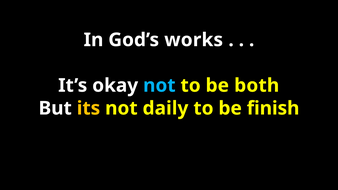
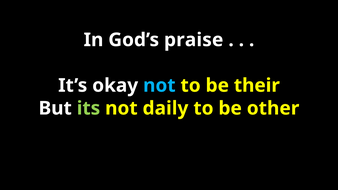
works: works -> praise (194, 40)
both: both -> their (257, 86)
its colour: yellow -> light green (88, 108)
finish: finish -> other (273, 108)
